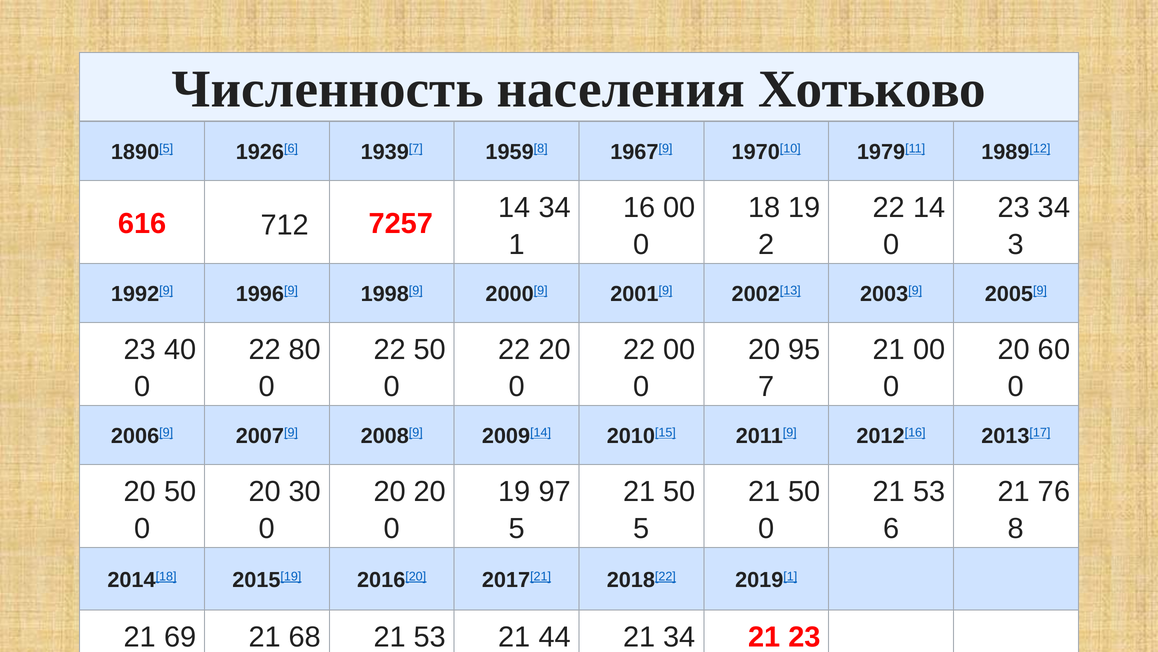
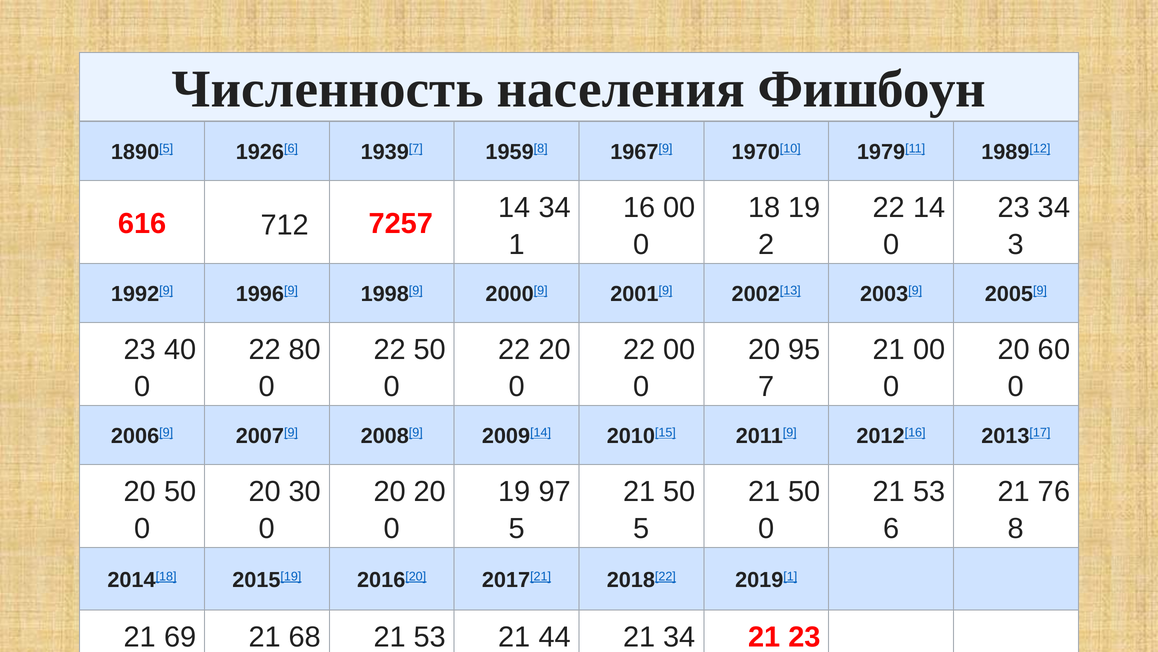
Хотьково: Хотьково -> Фишбоун (872, 89)
